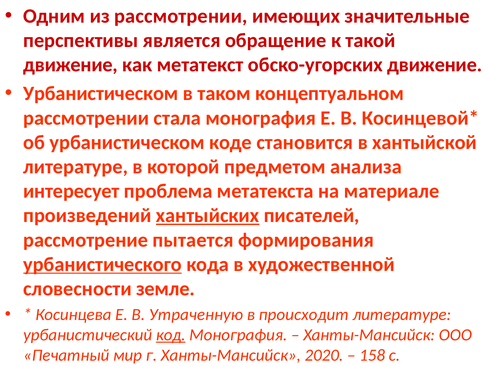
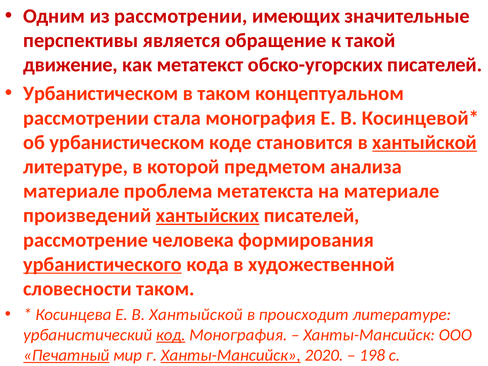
обско-угорских движение: движение -> писателей (435, 65)
хантыйской underline: none -> present (425, 142)
интересует: интересует -> материале (71, 191)
пытается: пытается -> человека (193, 240)
словесности земле: земле -> таком (165, 289)
Е В Утраченную: Утраченную -> Хантыйской (196, 314)
Печатный underline: none -> present (66, 355)
Ханты-Мансийск underline: none -> present (231, 355)
158: 158 -> 198 (372, 355)
